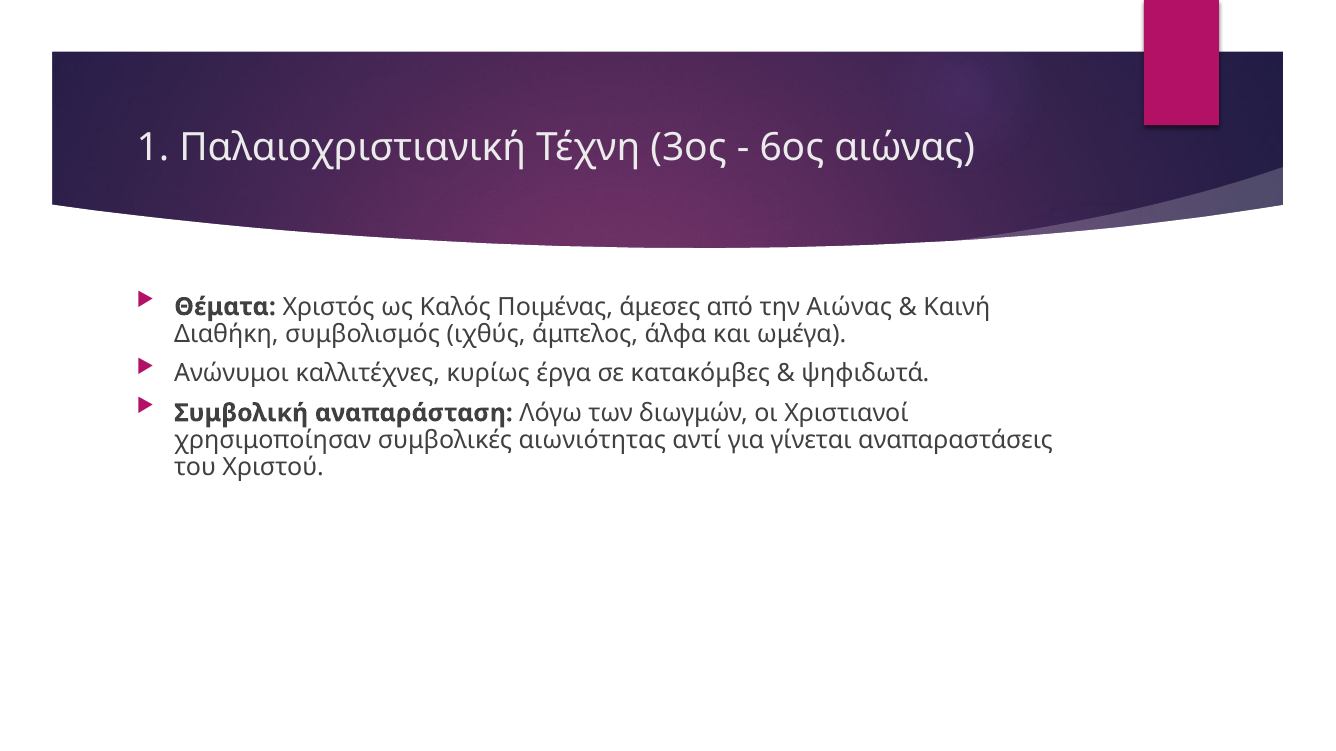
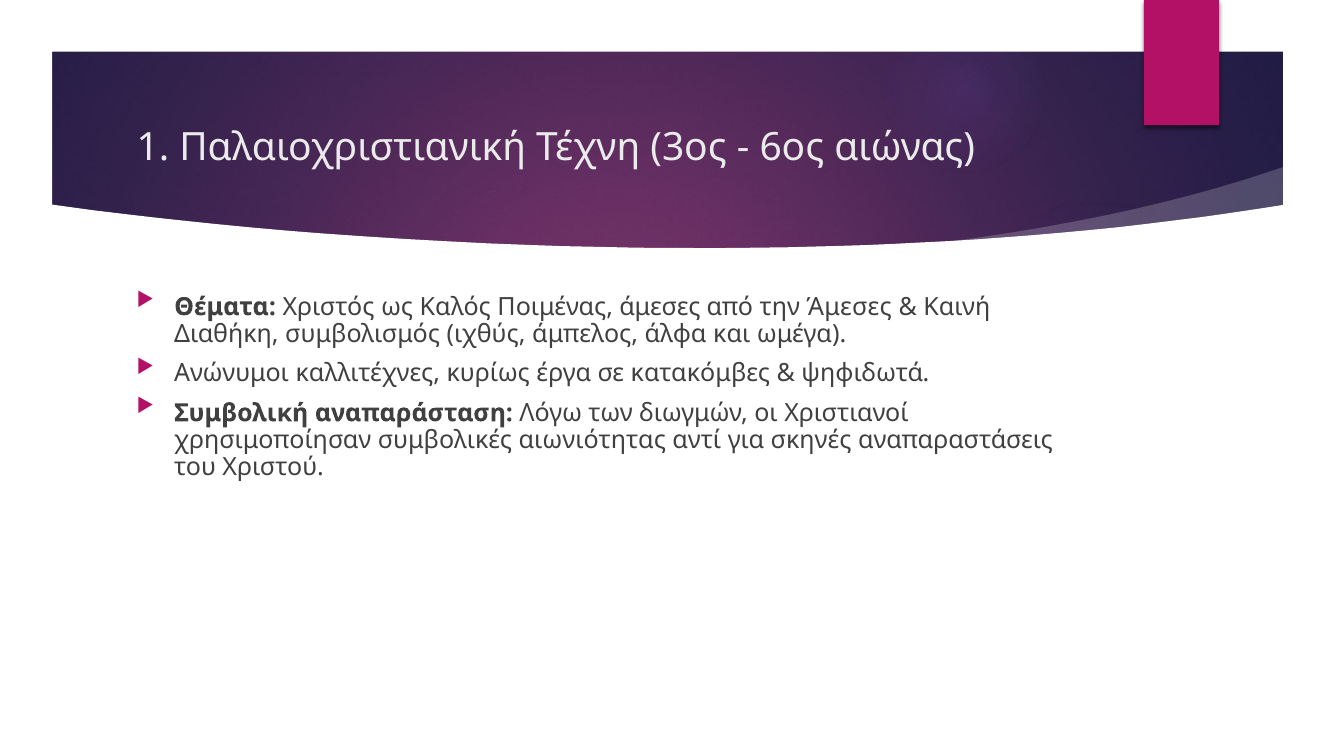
την Αιώνας: Αιώνας -> Άμεσες (849, 307)
γίνεται: γίνεται -> σκηνές (811, 440)
